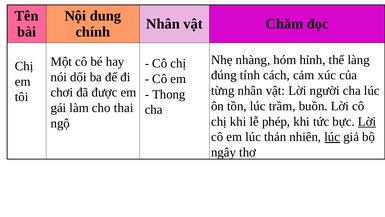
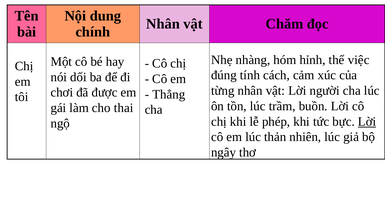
làng: làng -> việc (359, 60)
Thong: Thong -> Thẳng (169, 94)
lúc underline: present -> none (332, 137)
